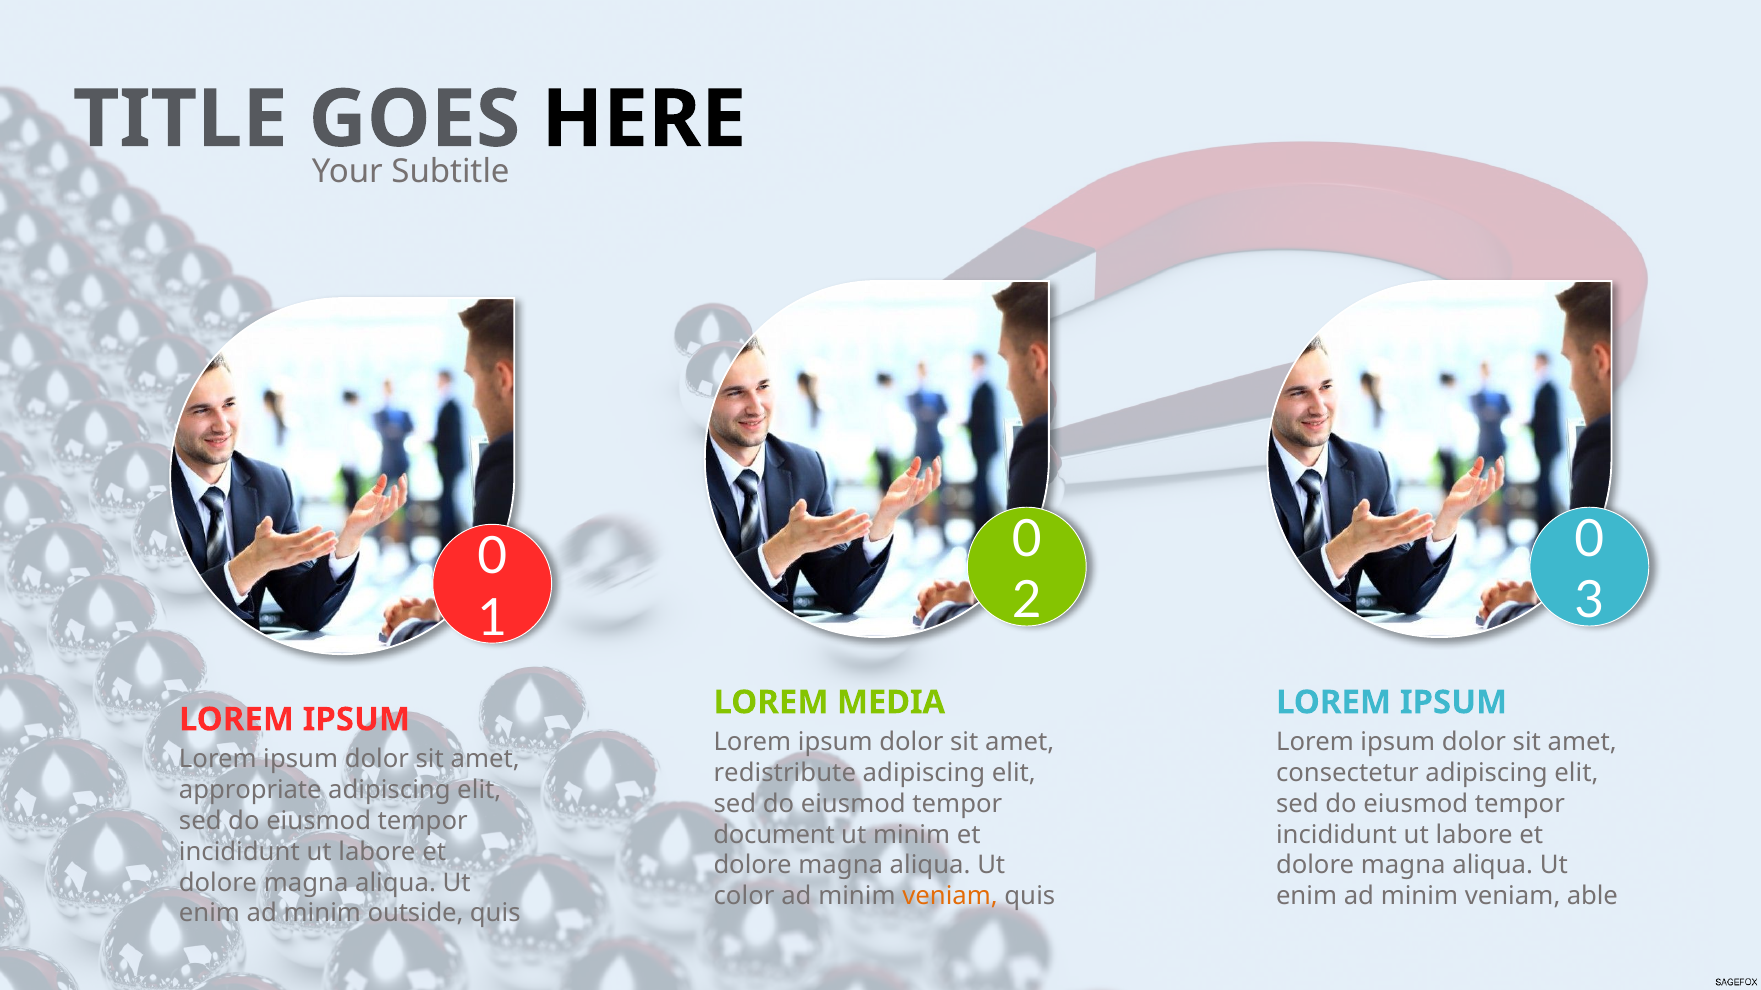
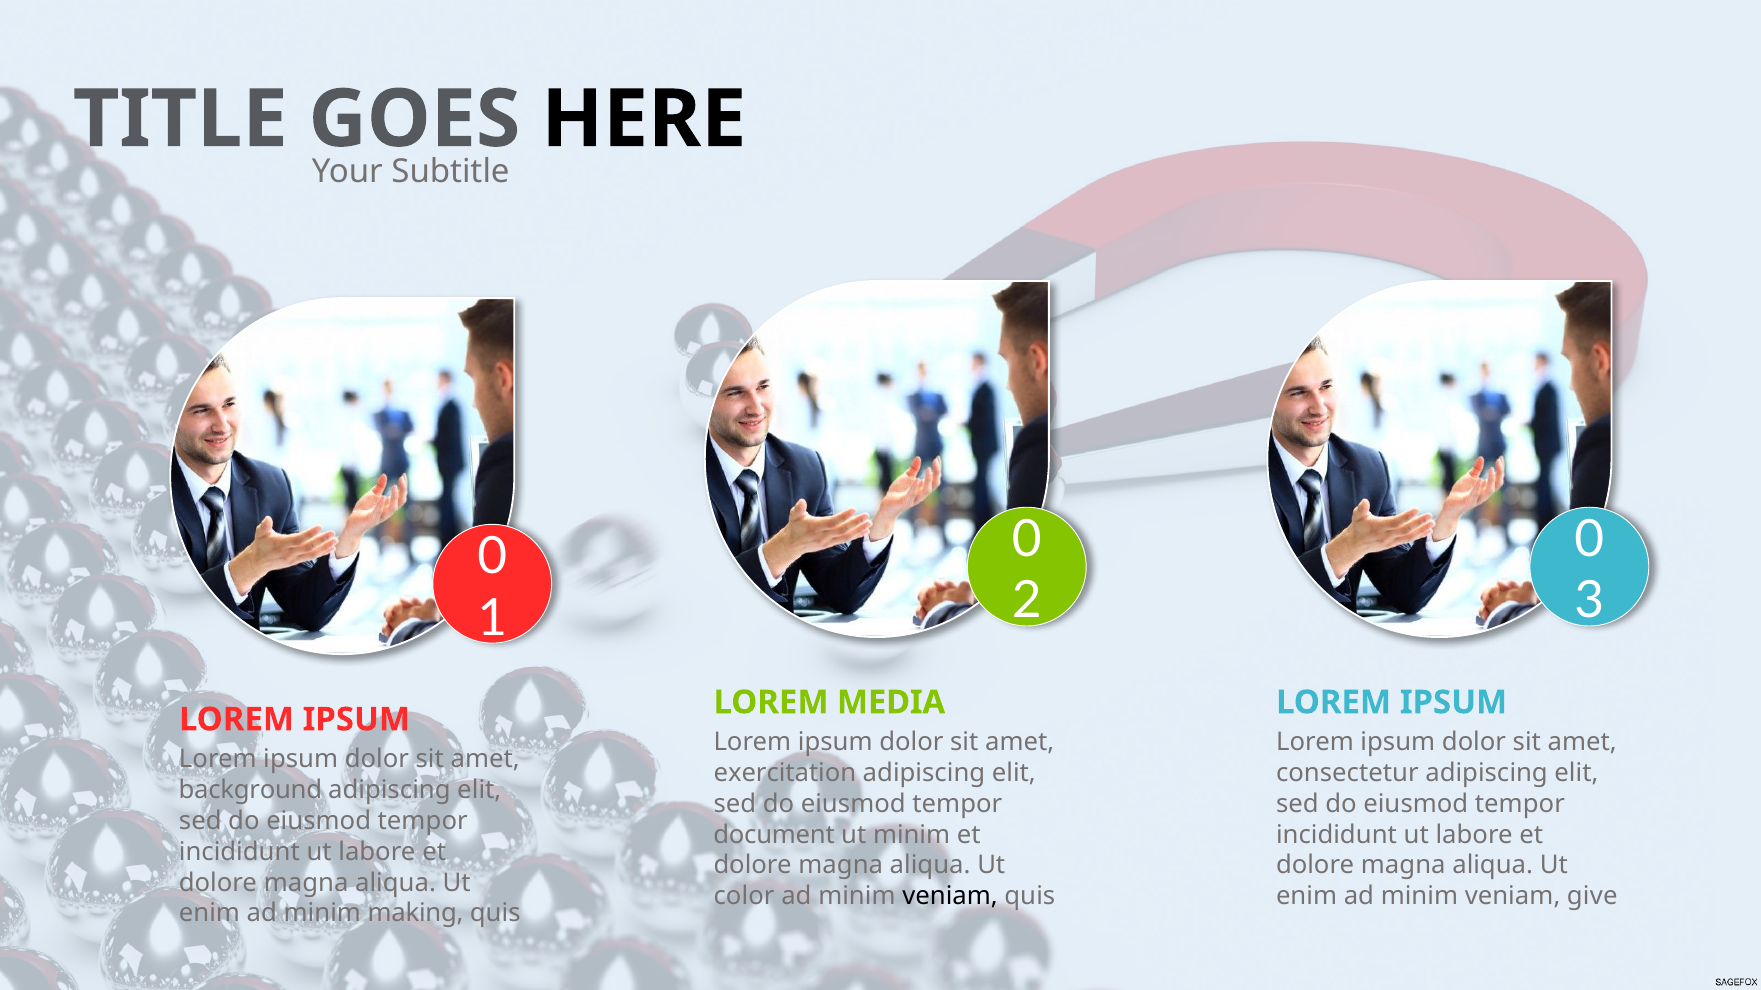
redistribute: redistribute -> exercitation (785, 773)
appropriate: appropriate -> background (250, 791)
veniam colour: orange -> black (950, 897)
able: able -> give (1592, 897)
outside: outside -> making (416, 914)
